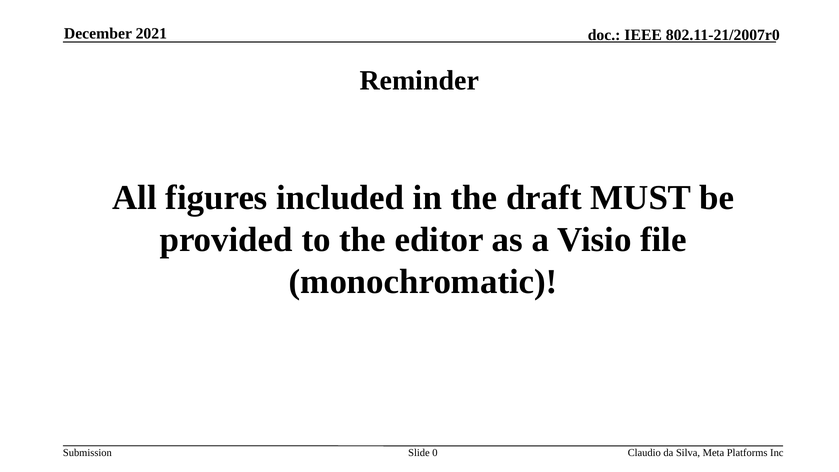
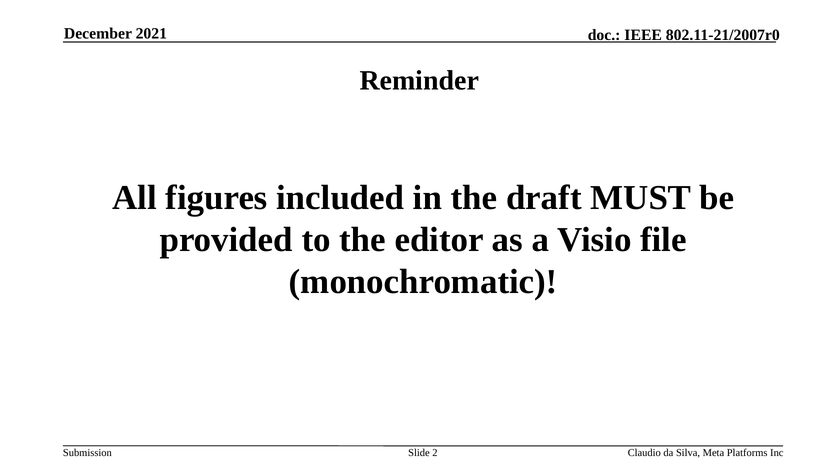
0: 0 -> 2 (435, 453)
